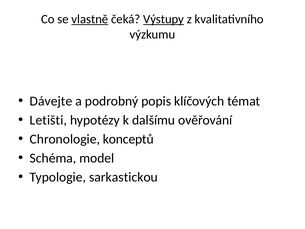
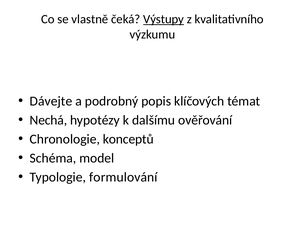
vlastně underline: present -> none (90, 19)
Letišti: Letišti -> Nechá (48, 120)
sarkastickou: sarkastickou -> formulování (123, 177)
